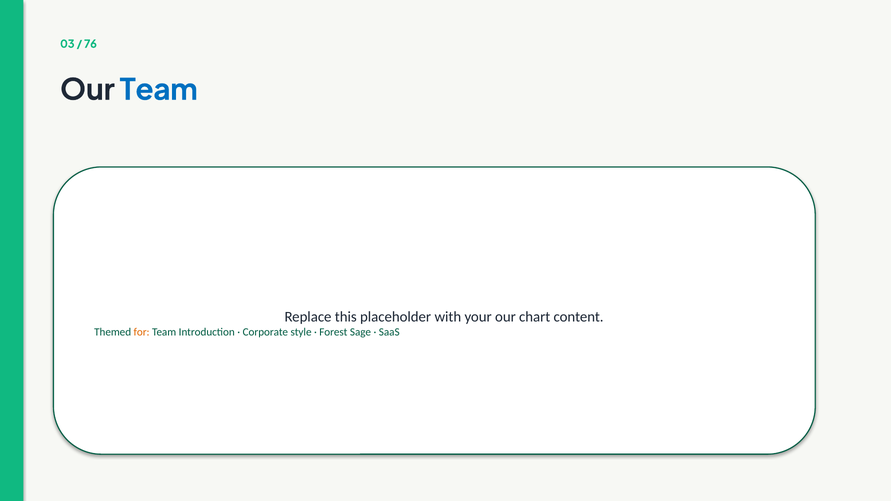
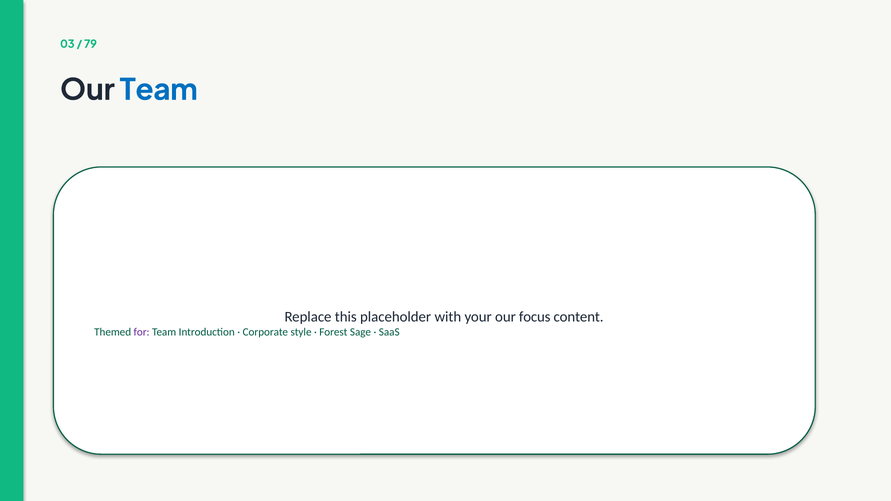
76: 76 -> 79 (90, 44)
chart: chart -> focus (535, 317)
for colour: orange -> purple (142, 332)
